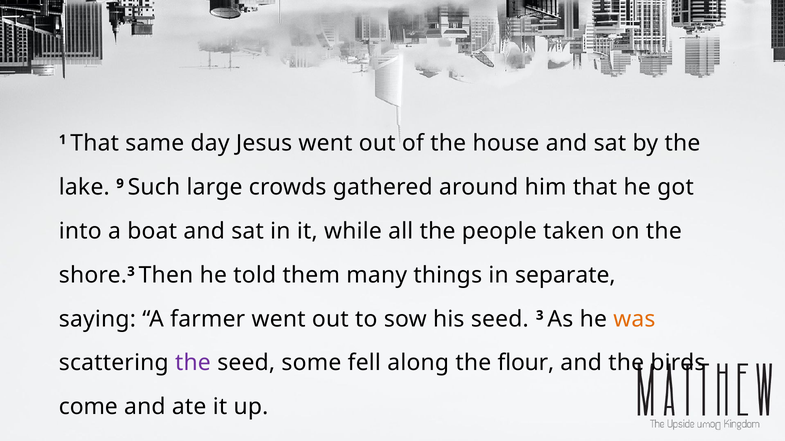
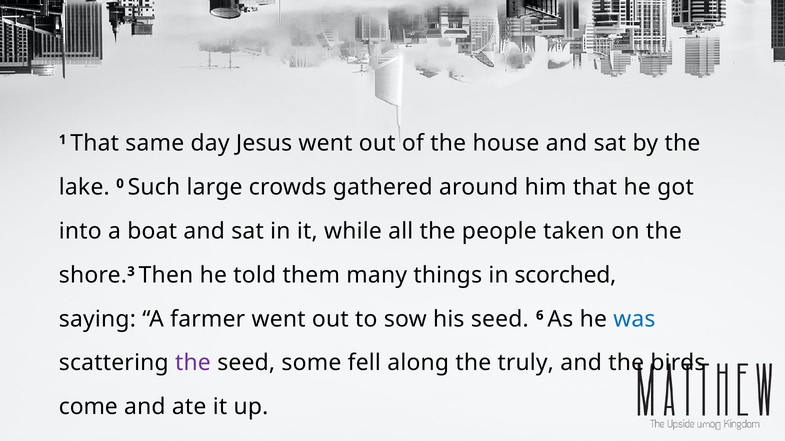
9: 9 -> 0 (120, 184)
separate: separate -> scorched (565, 275)
3: 3 -> 6 (540, 316)
was colour: orange -> blue (634, 319)
flour: flour -> truly (526, 363)
